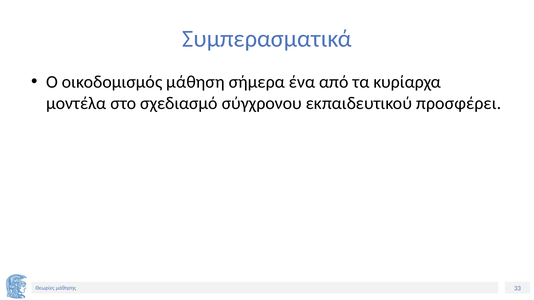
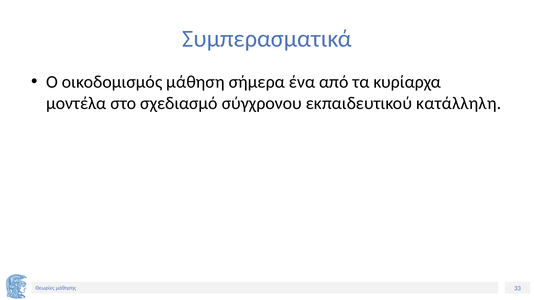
προσφέρει: προσφέρει -> κατάλληλη (459, 103)
